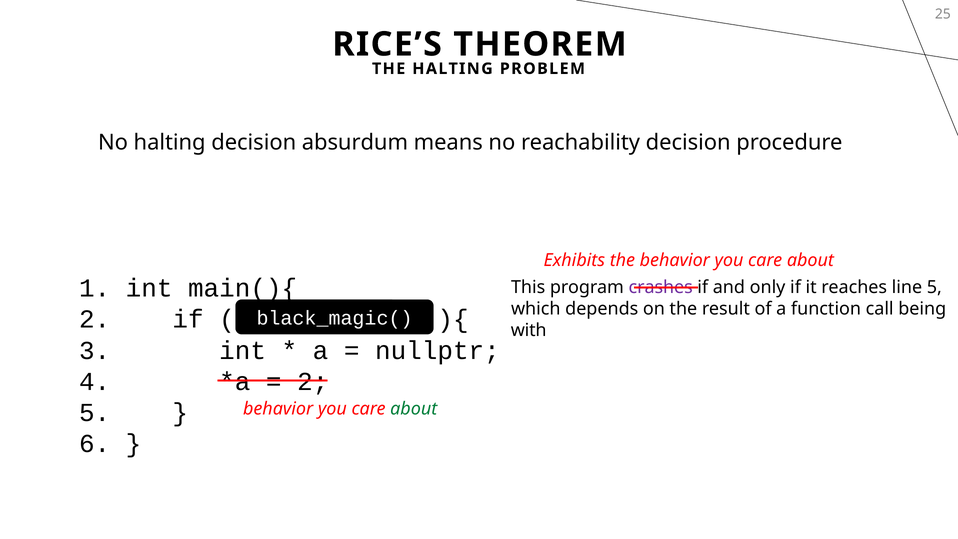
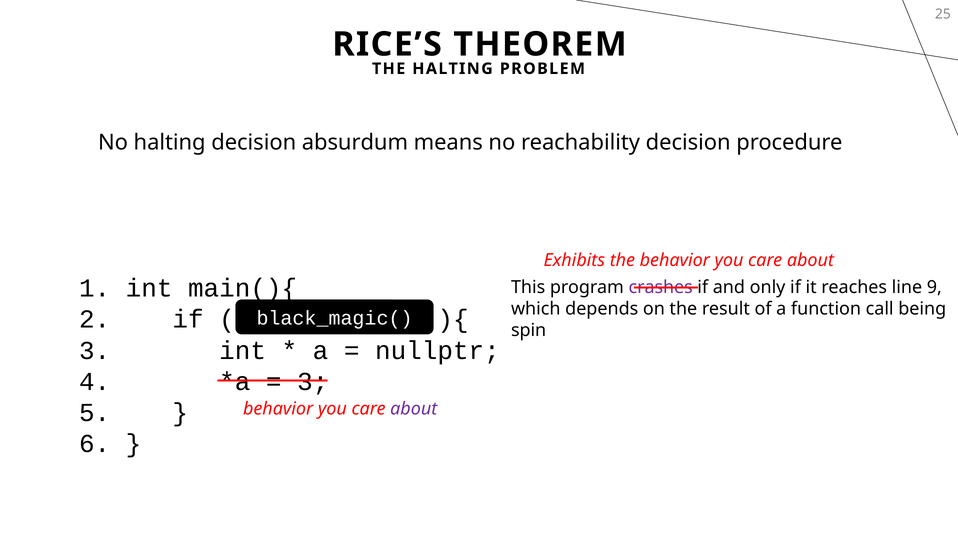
line 5: 5 -> 9 (934, 287)
with: with -> spin (529, 330)
2: 2 -> 3 (313, 381)
about colour: green -> purple (414, 408)
